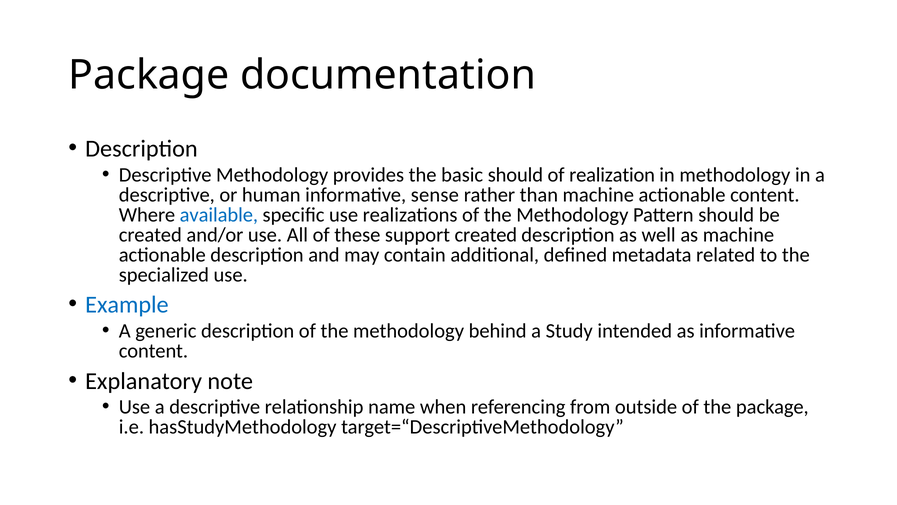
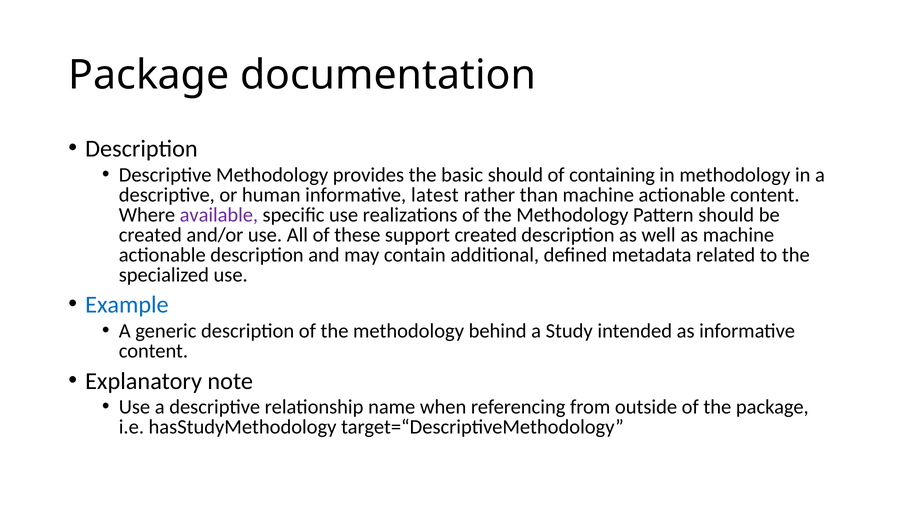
realization: realization -> containing (612, 175)
sense: sense -> latest (435, 195)
available colour: blue -> purple (219, 215)
